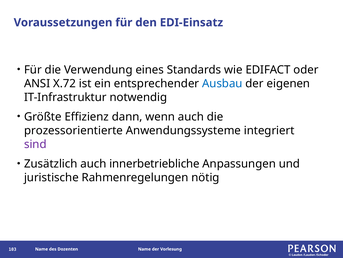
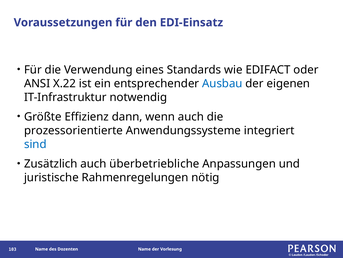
X.72: X.72 -> X.22 (65, 83)
sind colour: purple -> blue (35, 144)
innerbetriebliche: innerbetriebliche -> überbetriebliche (154, 163)
